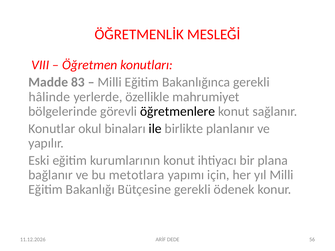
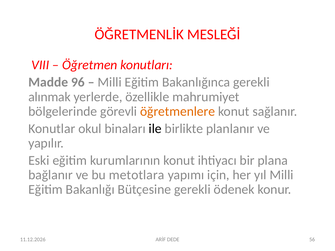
83: 83 -> 96 (78, 82)
hâlinde: hâlinde -> alınmak (49, 97)
öğretmenlere colour: black -> orange (178, 112)
